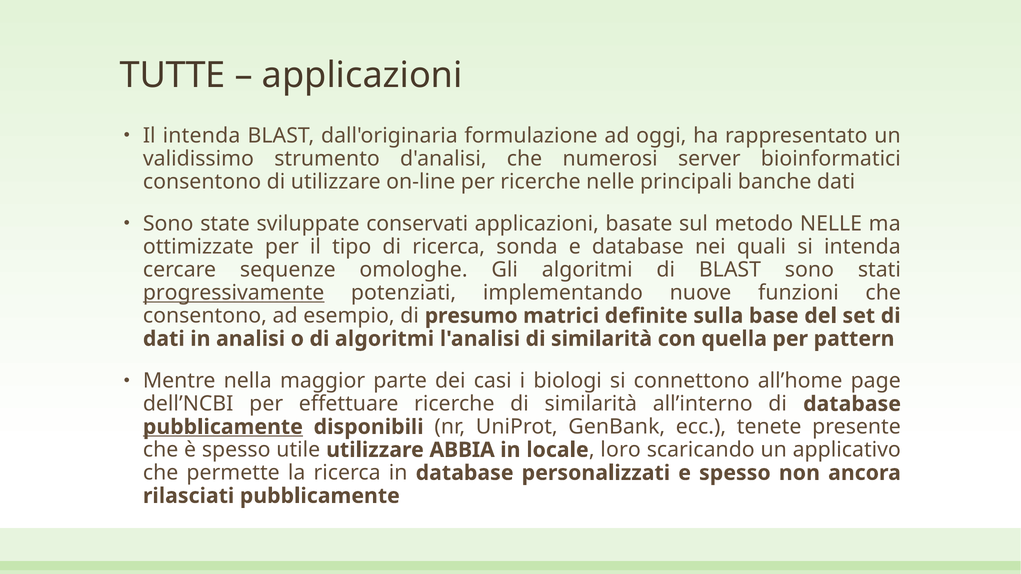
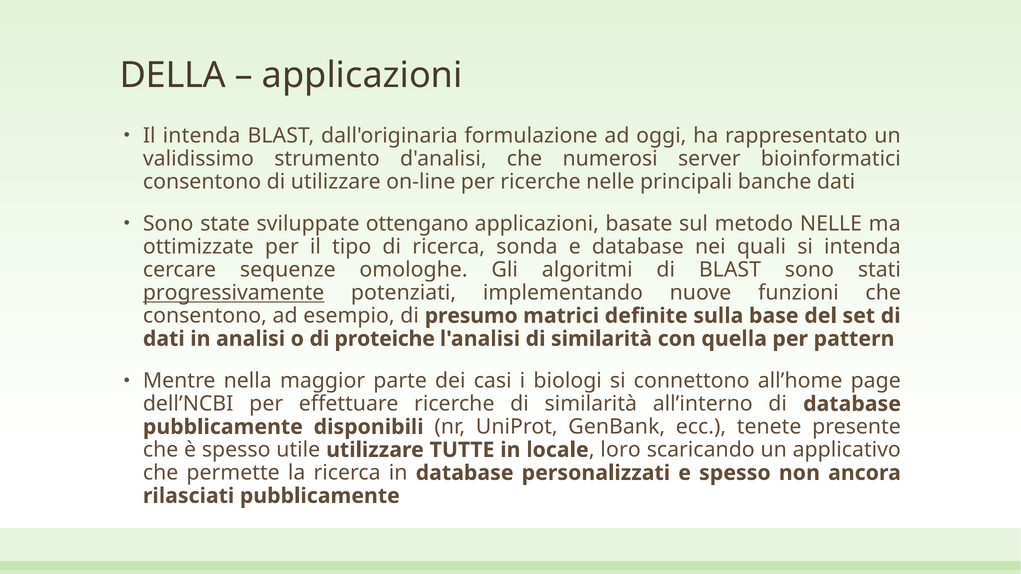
TUTTE: TUTTE -> DELLA (173, 76)
conservati: conservati -> ottengano (417, 224)
di algoritmi: algoritmi -> proteiche (385, 339)
pubblicamente underline: present -> none (223, 427)
ABBIA: ABBIA -> TUTTE (462, 450)
